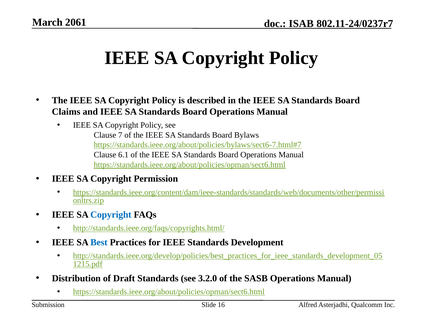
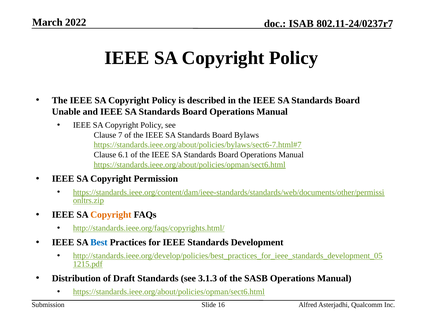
2061: 2061 -> 2022 (76, 22)
Claims: Claims -> Unable (66, 111)
Copyright colour: blue -> orange (111, 214)
3.2.0: 3.2.0 -> 3.1.3 (208, 278)
